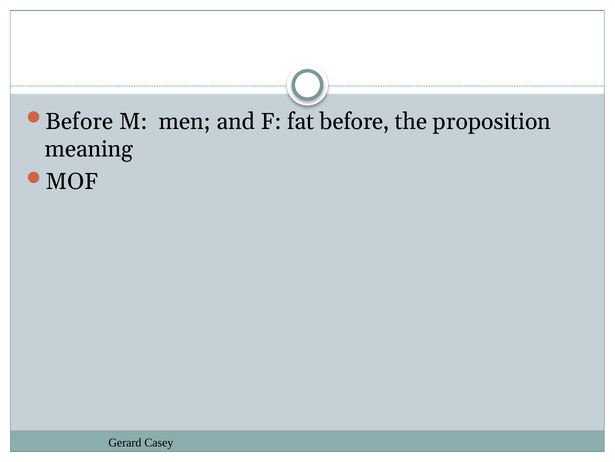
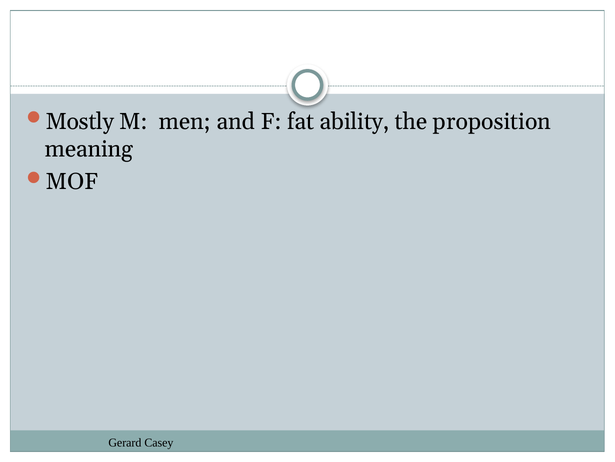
Before: Before -> Mostly (80, 121)
fat before: before -> ability (355, 121)
